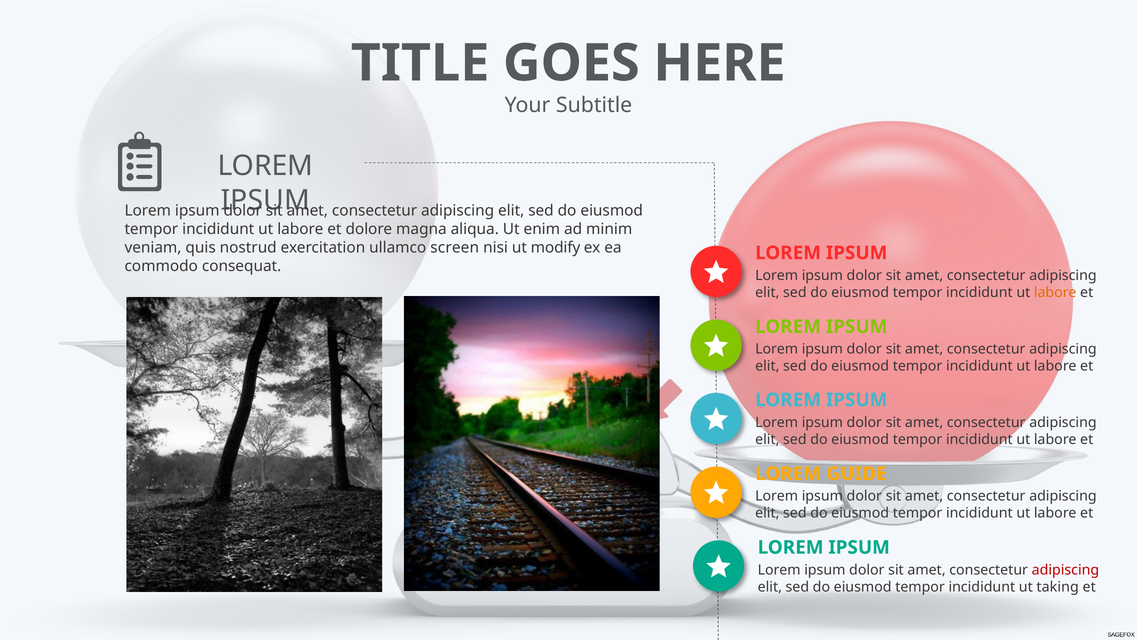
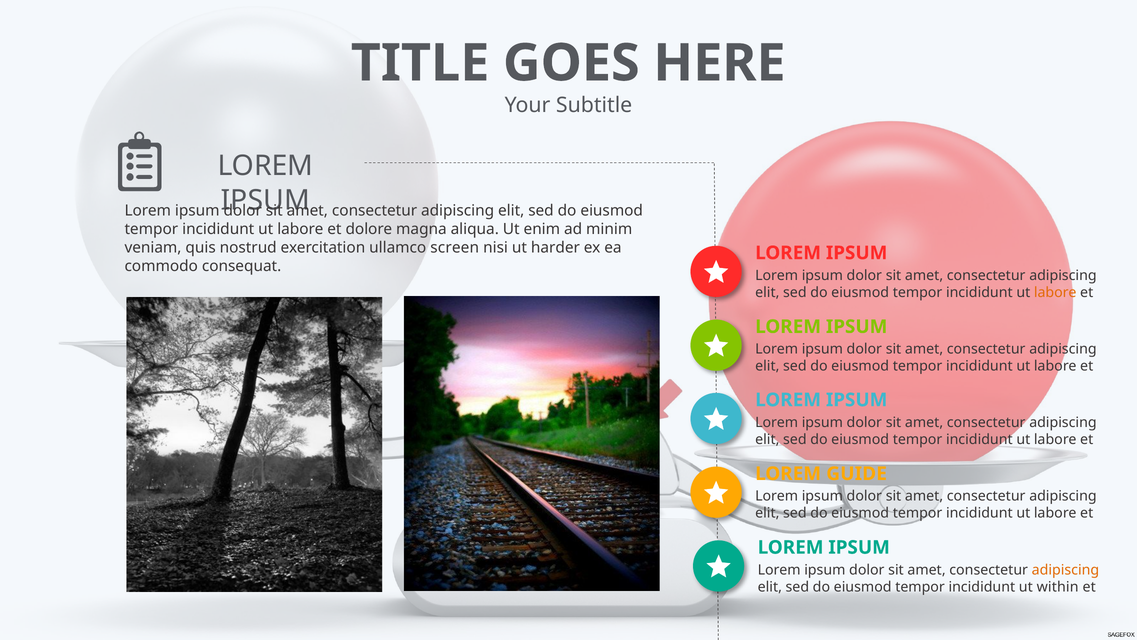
modify: modify -> harder (555, 248)
adipiscing colour: red -> orange (1065, 570)
taking: taking -> within (1058, 587)
